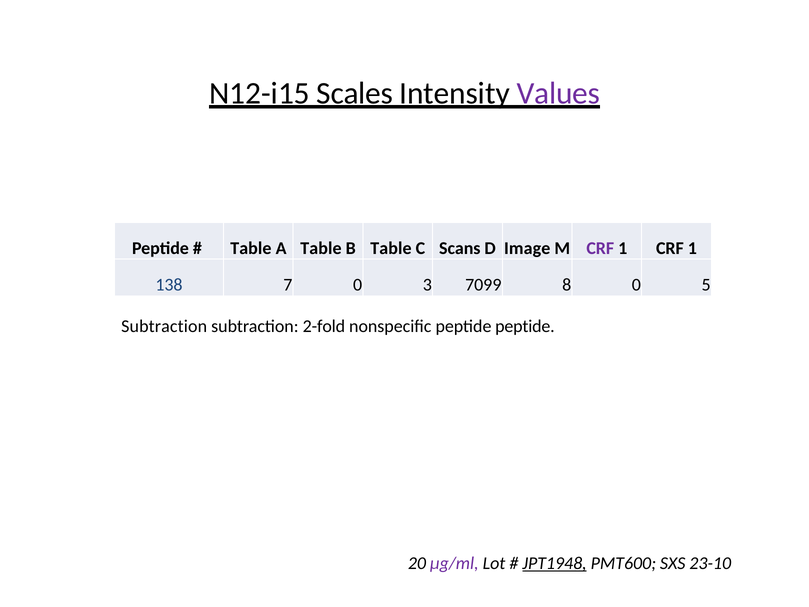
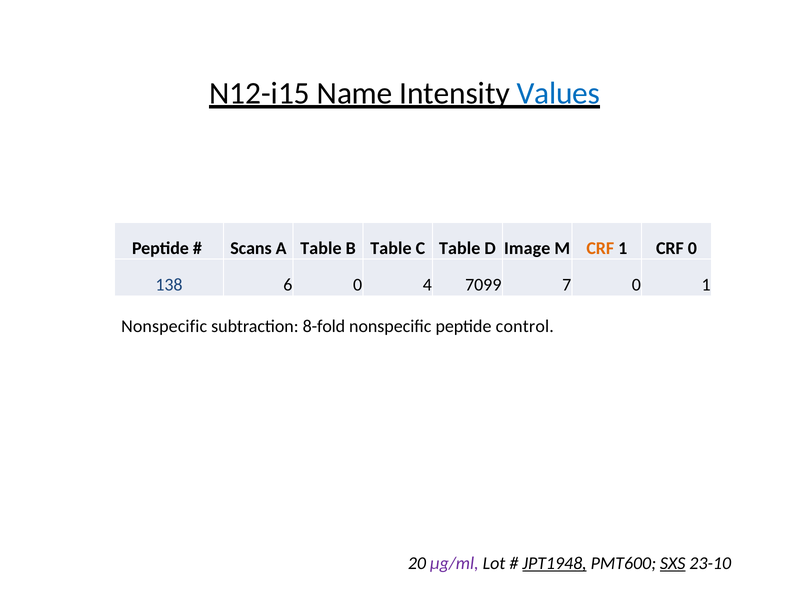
Scales: Scales -> Name (355, 93)
Values colour: purple -> blue (558, 93)
Table: Table -> Scans (251, 248)
C Scans: Scans -> Table (460, 248)
CRF colour: purple -> orange (600, 248)
1 CRF 1: 1 -> 0 (692, 248)
7: 7 -> 6 (288, 285)
3: 3 -> 4 (427, 285)
8: 8 -> 7 (567, 285)
0 5: 5 -> 1 (706, 285)
Subtraction: Subtraction -> Nonspecific (164, 326)
2-fold: 2-fold -> 8-fold (324, 326)
peptide peptide: peptide -> control (525, 326)
SXS underline: none -> present (673, 563)
